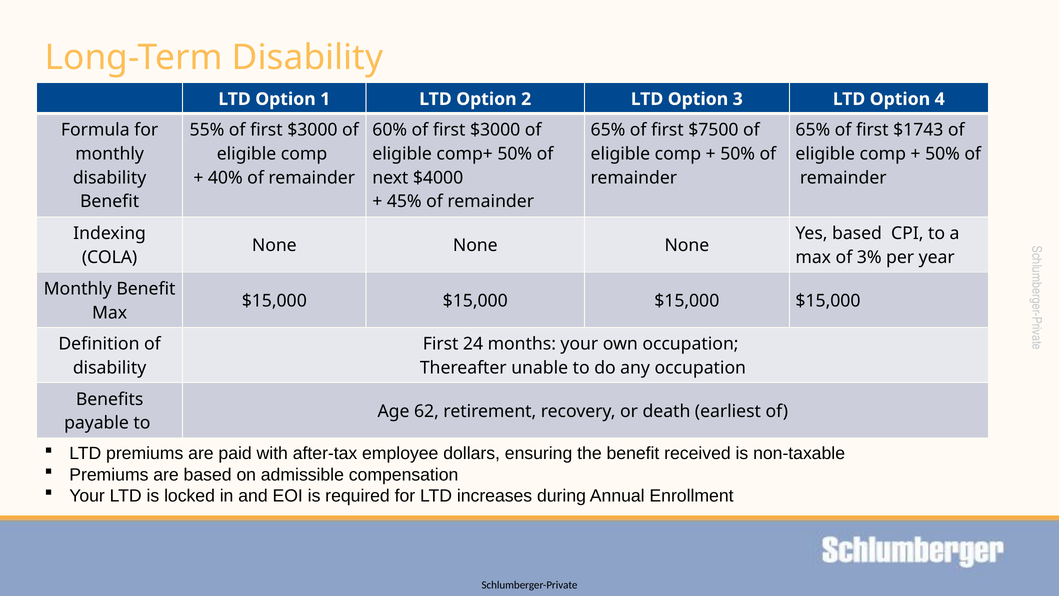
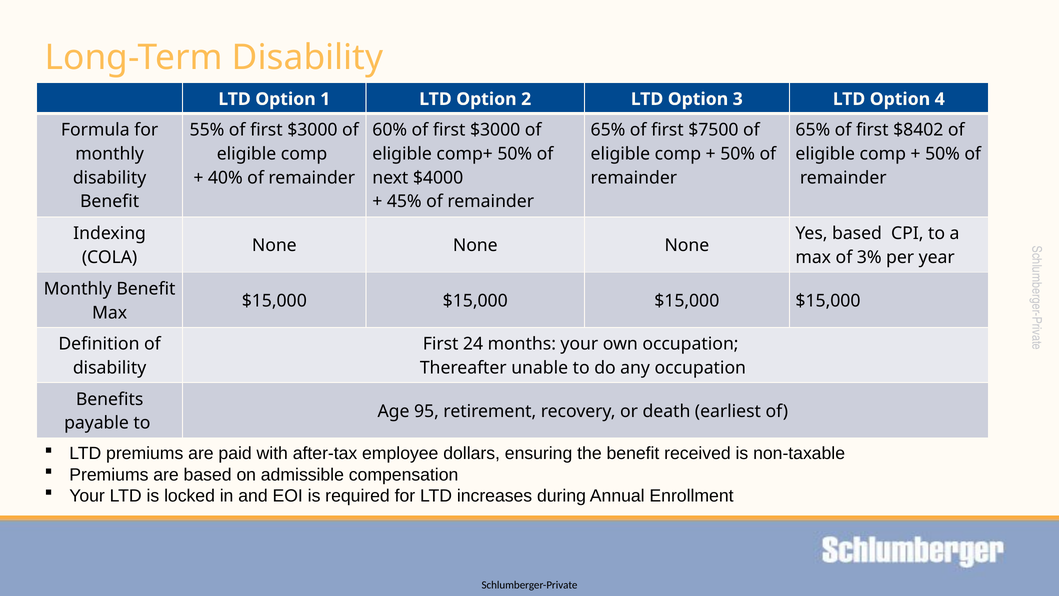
$1743: $1743 -> $8402 (918, 130)
62: 62 -> 95 (426, 411)
